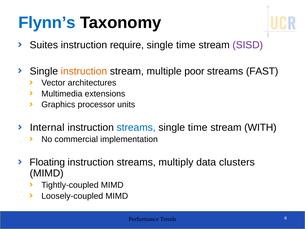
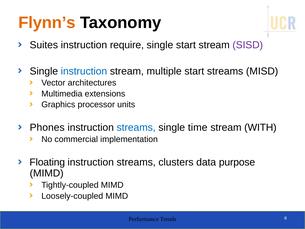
Flynn’s colour: blue -> orange (47, 23)
time: time -> start (186, 45)
instruction colour: orange -> blue (84, 71)
multiple poor: poor -> start (194, 71)
FAST: FAST -> MISD (262, 71)
Internal: Internal -> Phones (47, 127)
multiply: multiply -> clusters (176, 162)
clusters: clusters -> purpose (237, 162)
